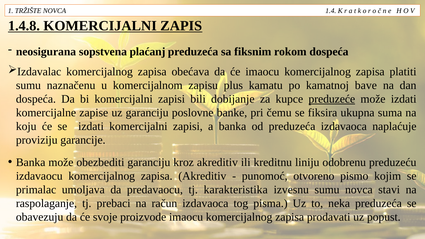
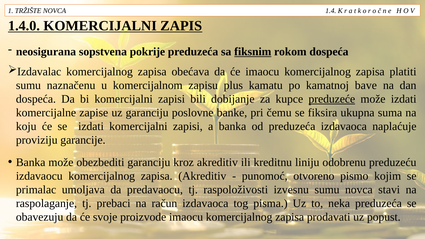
1.4.8: 1.4.8 -> 1.4.0 (24, 26)
plaćanj: plaćanj -> pokrije (147, 52)
fiksnim underline: none -> present (253, 52)
karakteristika: karakteristika -> raspoloživosti (236, 190)
